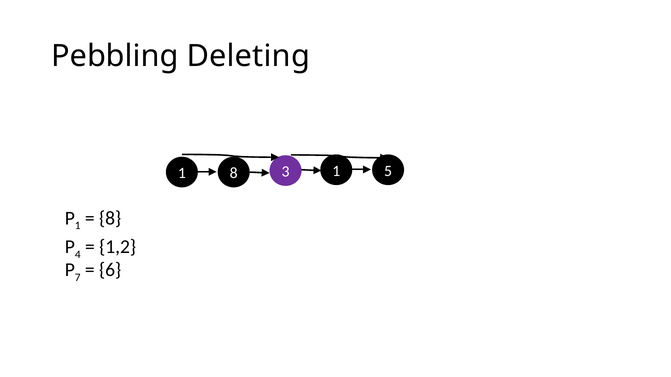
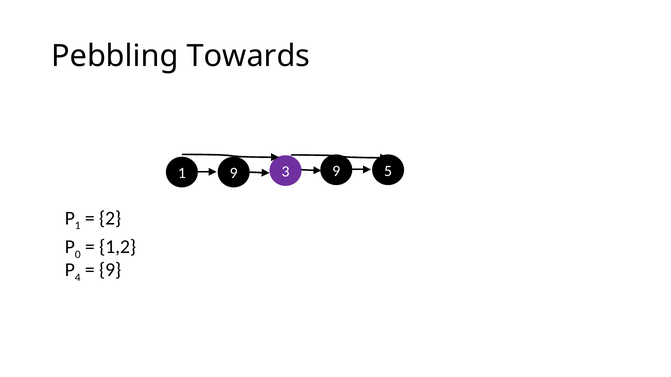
Deleting: Deleting -> Towards (248, 56)
1 8: 8 -> 9 (234, 173)
3 1: 1 -> 9 (336, 171)
8: 8 -> 2 (110, 218)
4: 4 -> 0 (78, 255)
7: 7 -> 4 (78, 278)
6: 6 -> 9 (110, 270)
